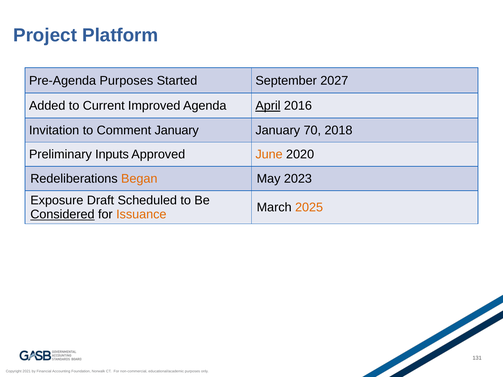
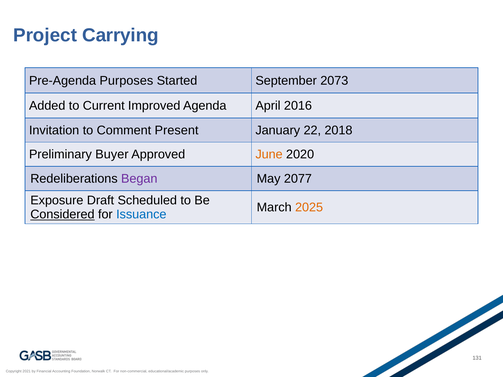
Platform: Platform -> Carrying (120, 35)
2027: 2027 -> 2073 (334, 81)
April underline: present -> none (268, 106)
Comment January: January -> Present (177, 130)
70: 70 -> 22 (312, 130)
Inputs: Inputs -> Buyer (112, 155)
Began colour: orange -> purple (139, 179)
2023: 2023 -> 2077 (298, 179)
Issuance colour: orange -> blue (141, 215)
